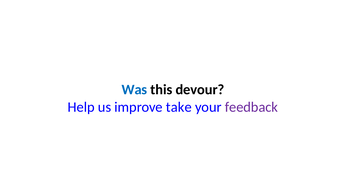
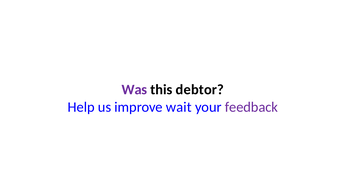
Was colour: blue -> purple (134, 90)
devour: devour -> debtor (200, 90)
take: take -> wait (179, 107)
